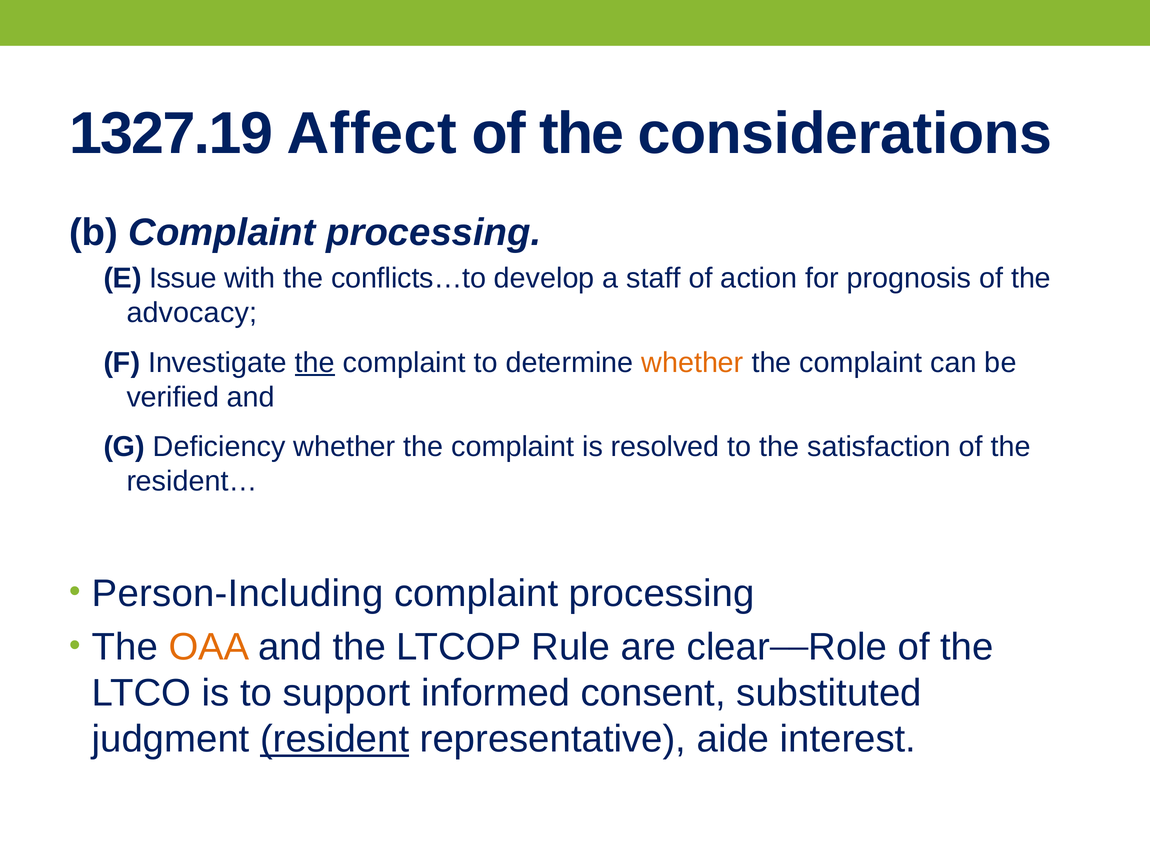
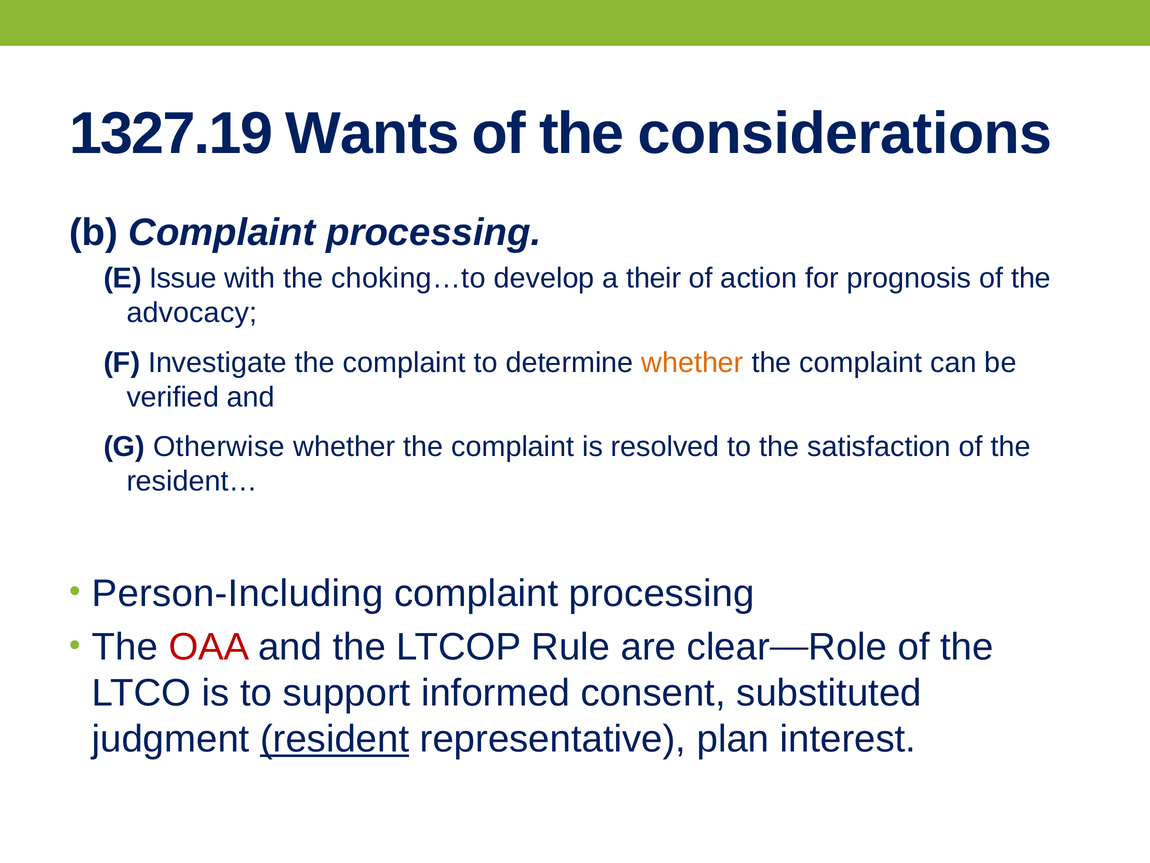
Affect: Affect -> Wants (372, 133)
conflicts…to: conflicts…to -> choking…to (408, 278)
staff: staff -> their (654, 278)
the underline: present -> none (315, 362)
Deficiency: Deficiency -> Otherwise (219, 447)
OAA colour: orange -> red (209, 647)
aide: aide -> plan (733, 739)
